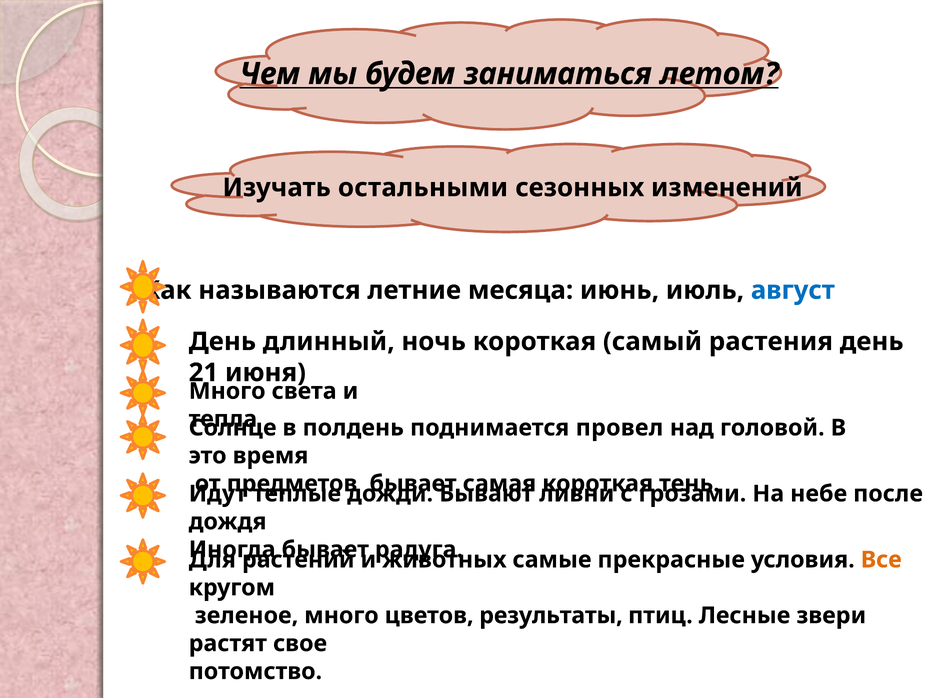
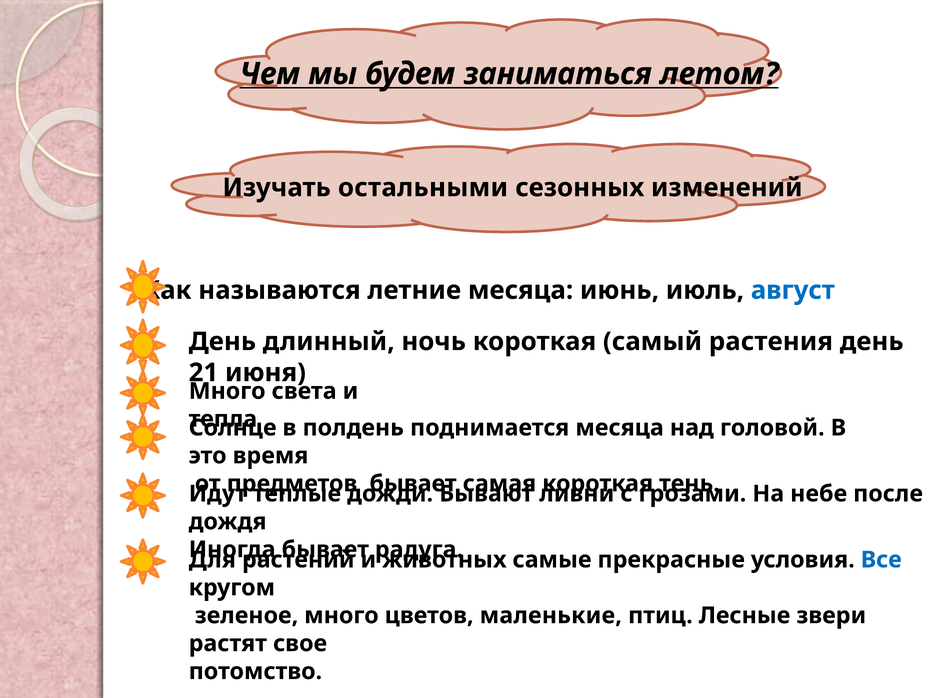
поднимается провел: провел -> месяца (620, 428)
Все colour: orange -> blue (881, 560)
результаты: результаты -> маленькие (551, 616)
